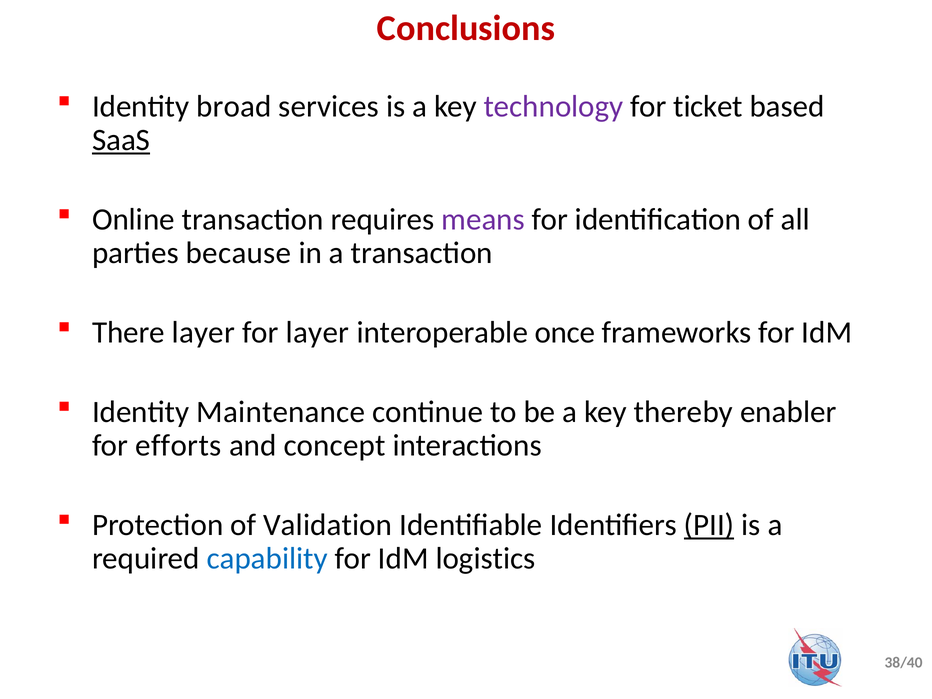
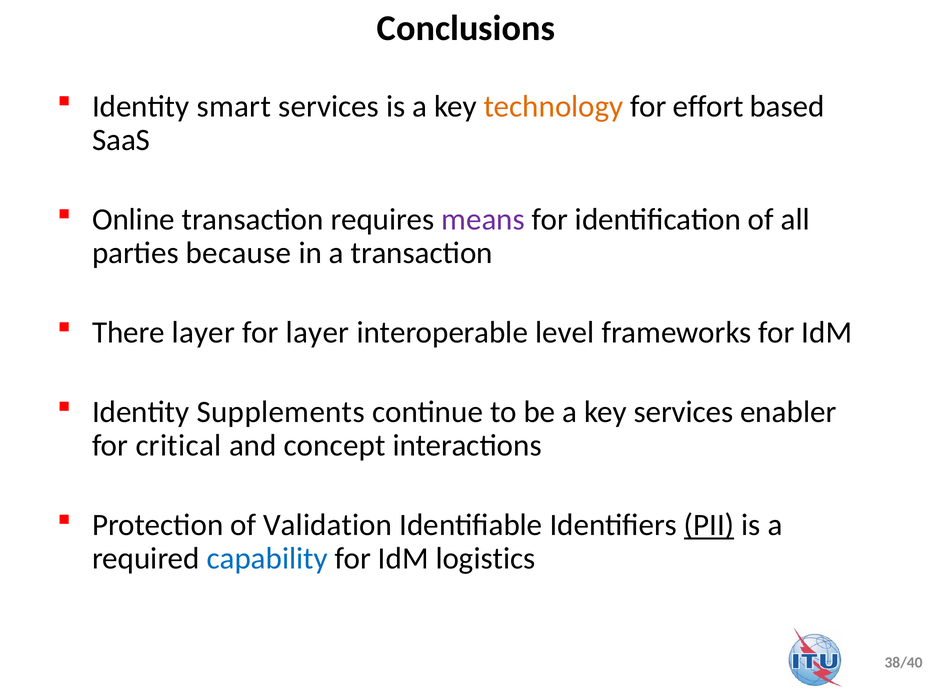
Conclusions colour: red -> black (466, 28)
broad: broad -> smart (234, 107)
technology colour: purple -> orange (554, 107)
ticket: ticket -> effort (708, 107)
SaaS underline: present -> none (121, 140)
once: once -> level (565, 333)
Maintenance: Maintenance -> Supplements (281, 412)
key thereby: thereby -> services (683, 412)
efforts: efforts -> critical (178, 446)
